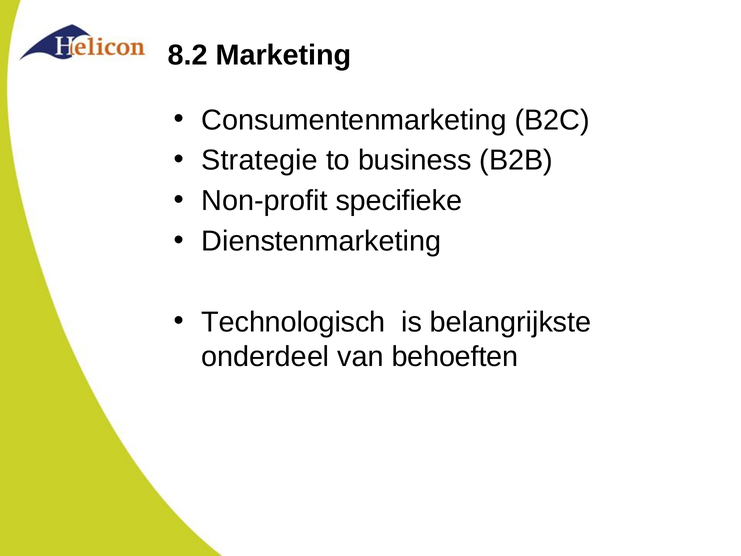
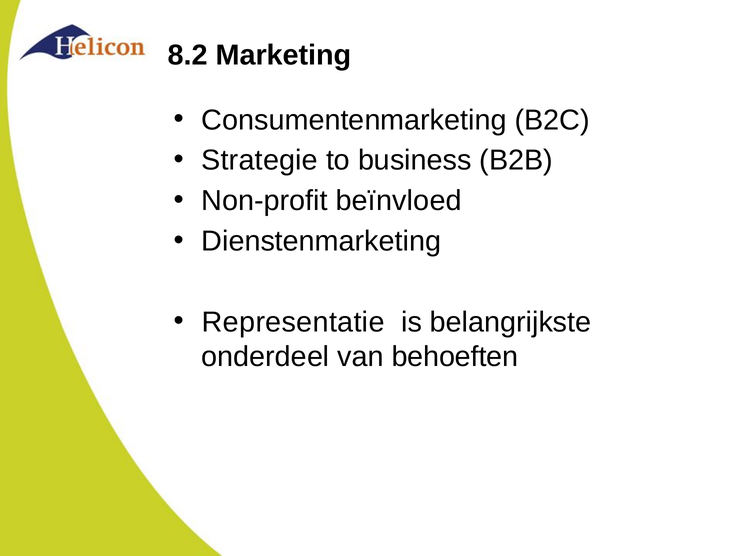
specifieke: specifieke -> beïnvloed (399, 201)
Technologisch: Technologisch -> Representatie (293, 322)
